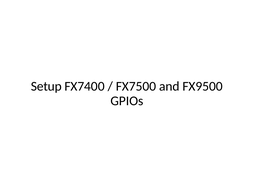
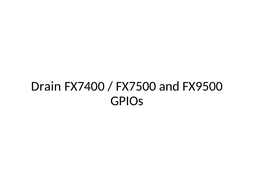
Setup: Setup -> Drain (46, 87)
